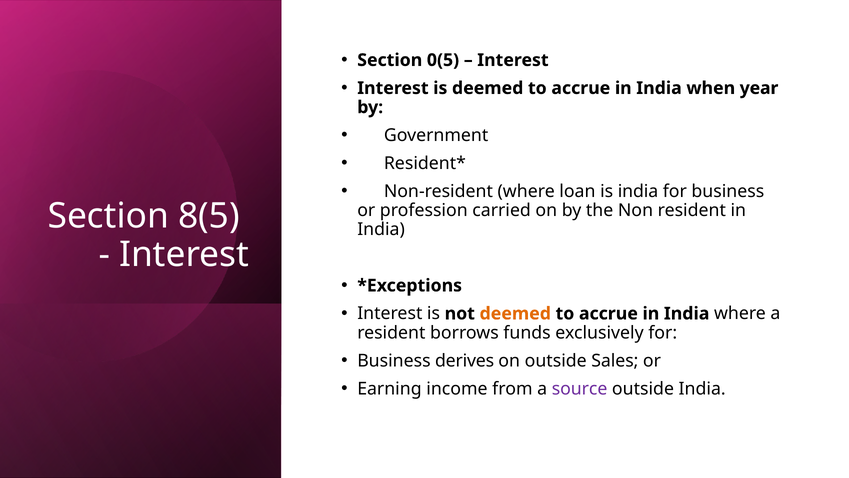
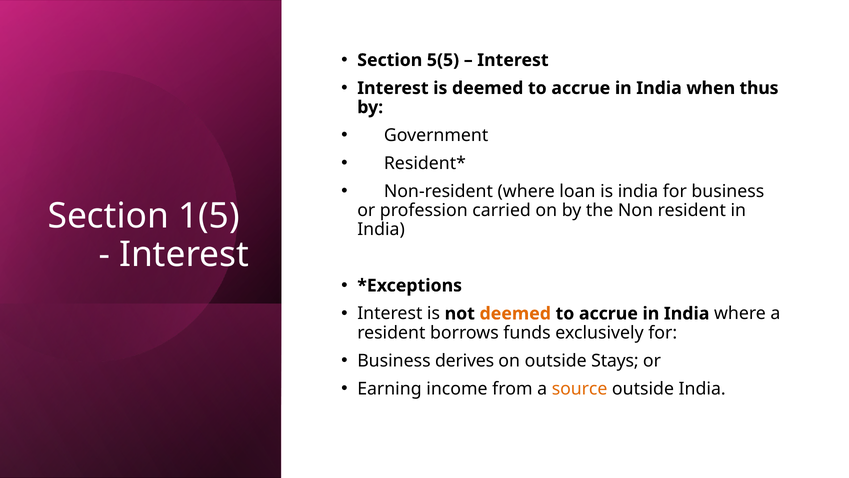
0(5: 0(5 -> 5(5 (443, 60)
year: year -> thus (759, 88)
8(5: 8(5 -> 1(5 (209, 216)
Sales: Sales -> Stays (615, 360)
source colour: purple -> orange (580, 388)
